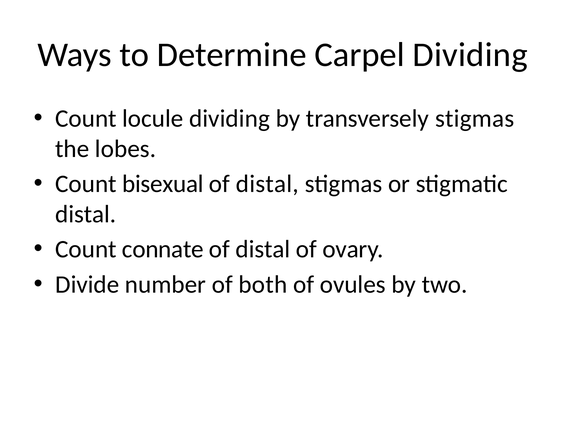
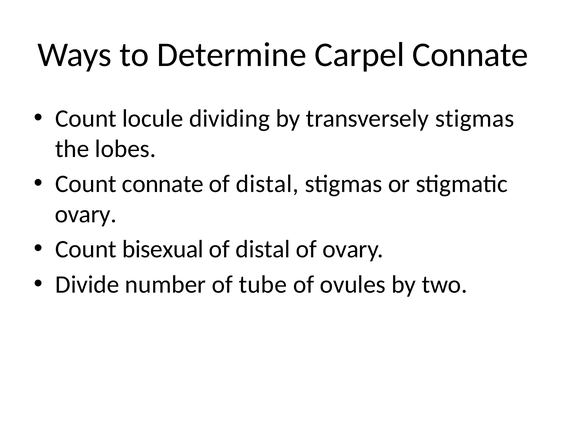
Carpel Dividing: Dividing -> Connate (470, 55)
Count bisexual: bisexual -> connate (163, 184)
distal: distal -> ovary (86, 214)
connate: connate -> bisexual (163, 250)
both: both -> tube (263, 285)
